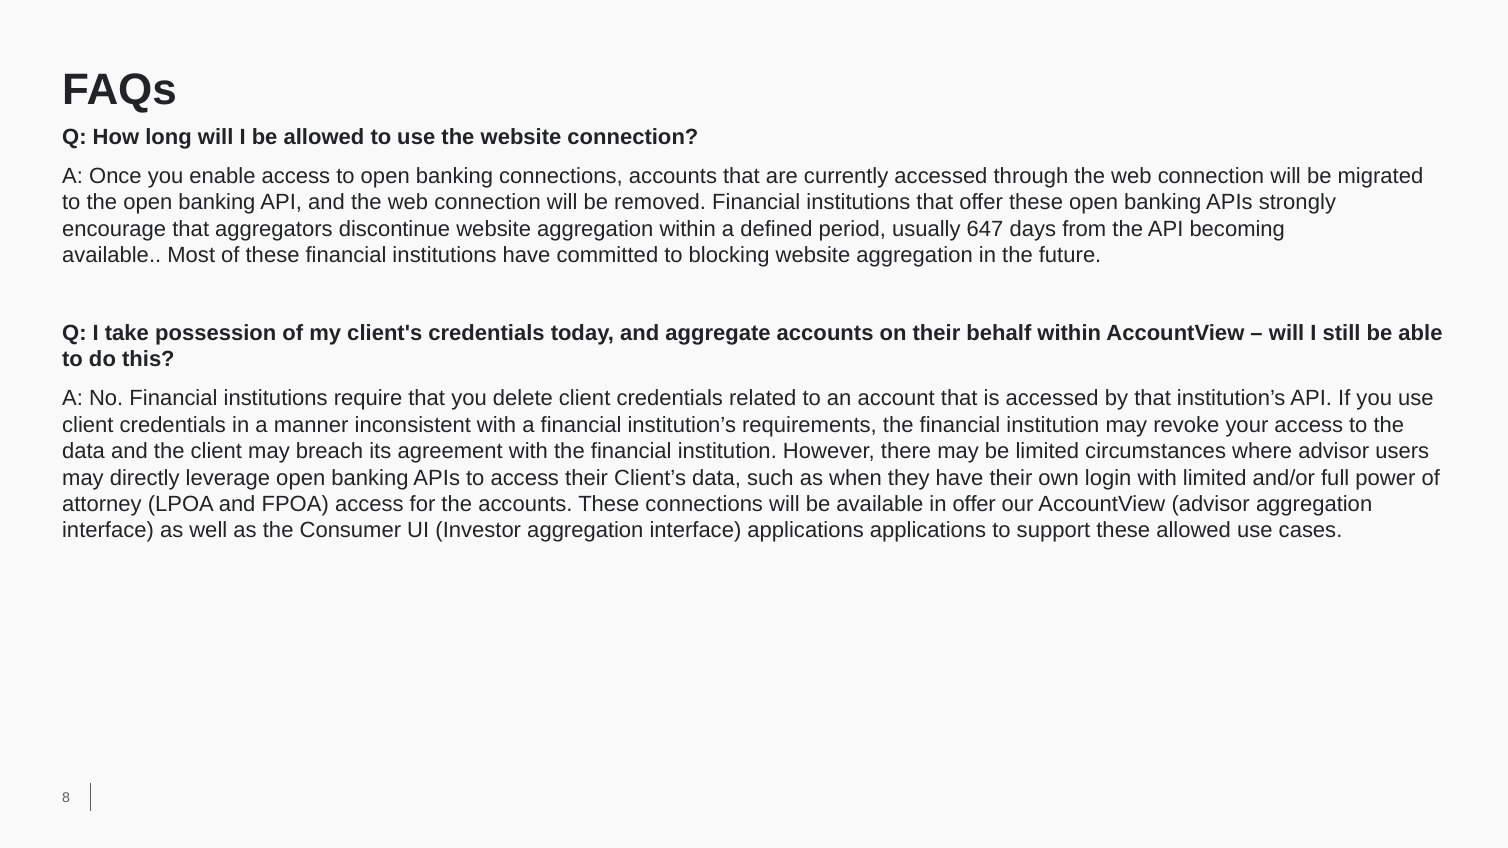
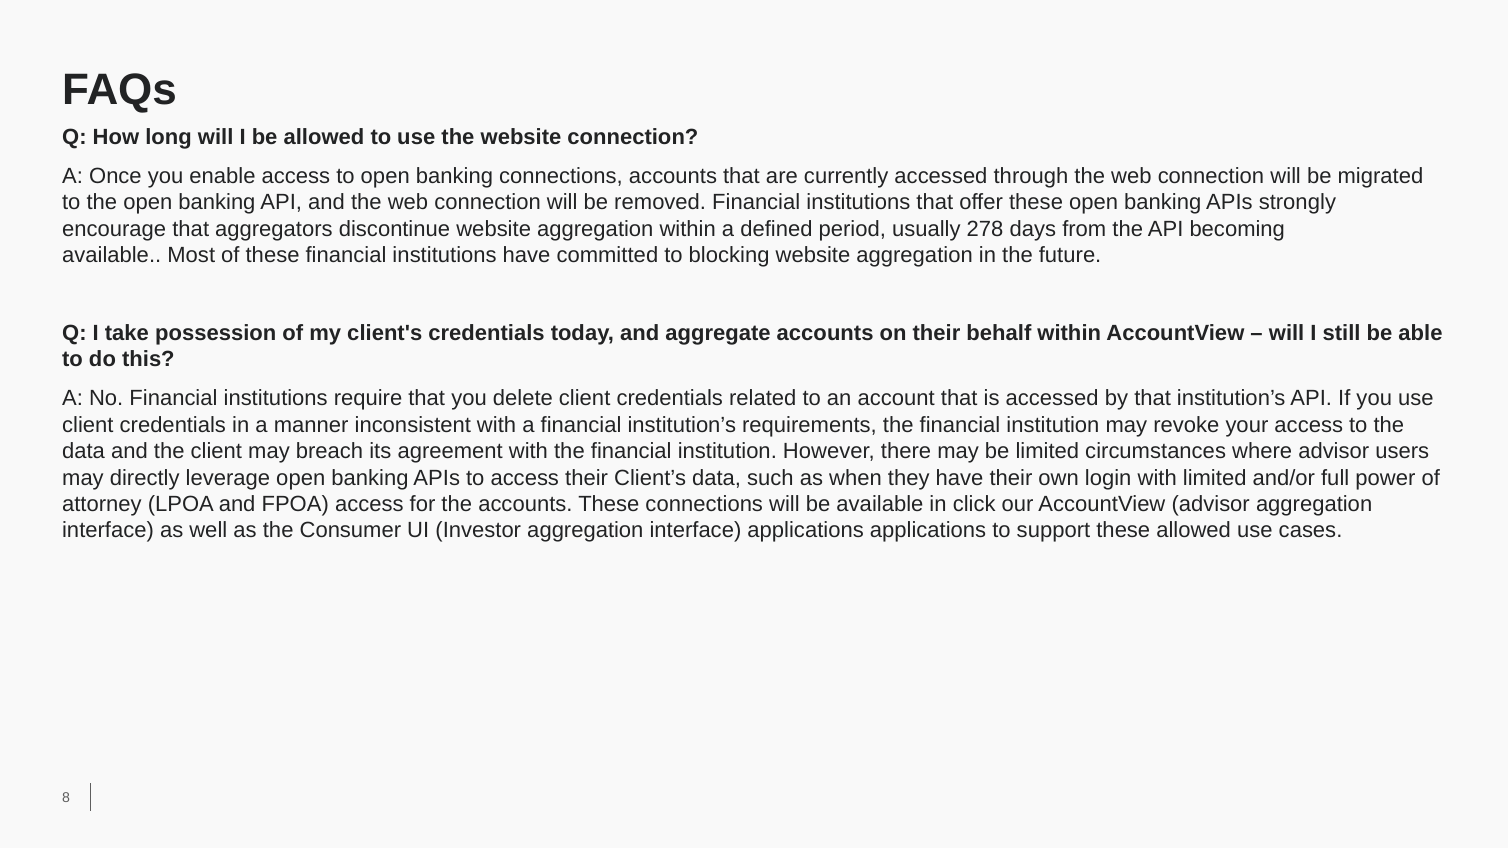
647: 647 -> 278 (985, 229)
in offer: offer -> click (974, 504)
